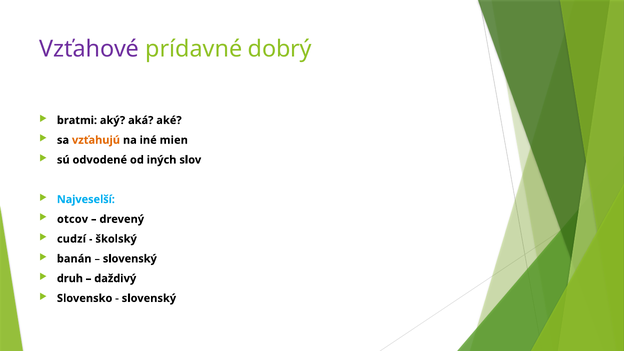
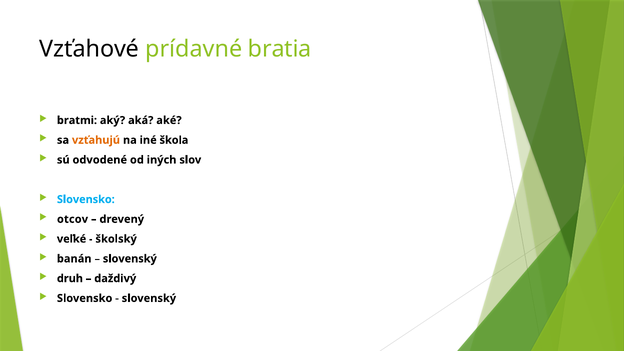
Vzťahové colour: purple -> black (89, 49)
dobrý: dobrý -> bratia (280, 49)
mien: mien -> škola (174, 140)
Najveselší: Najveselší -> Slovensko (86, 199)
cudzí: cudzí -> veľké (72, 239)
